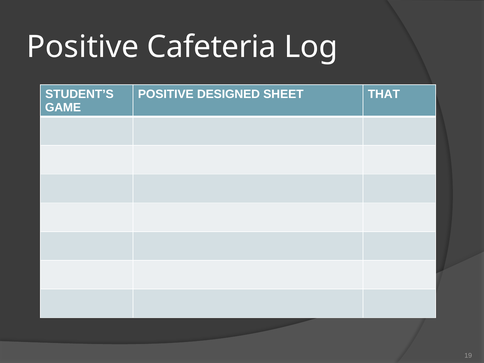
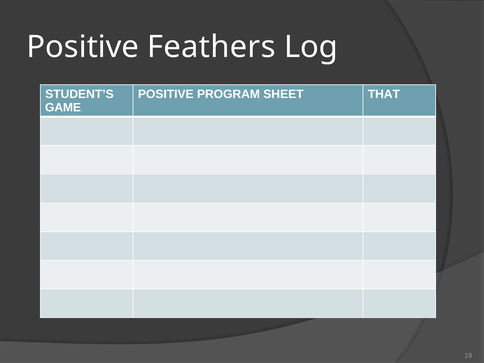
Cafeteria: Cafeteria -> Feathers (211, 47)
DESIGNED: DESIGNED -> PROGRAM (228, 94)
